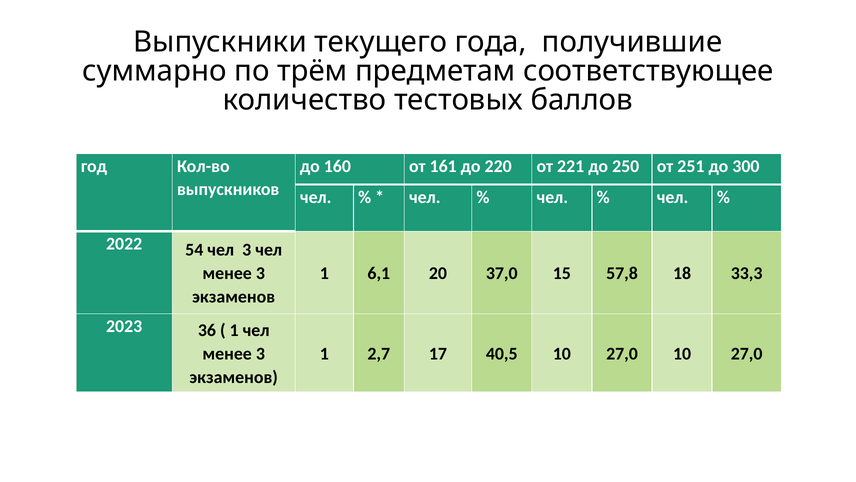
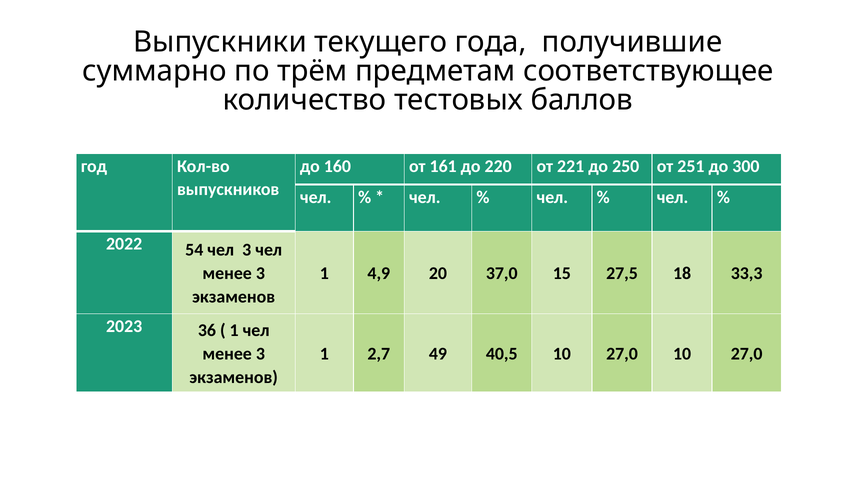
6,1: 6,1 -> 4,9 (379, 273)
57,8: 57,8 -> 27,5 (622, 273)
17: 17 -> 49 (438, 353)
